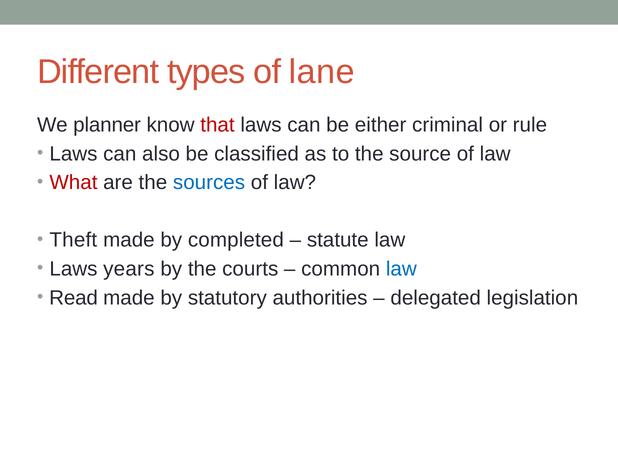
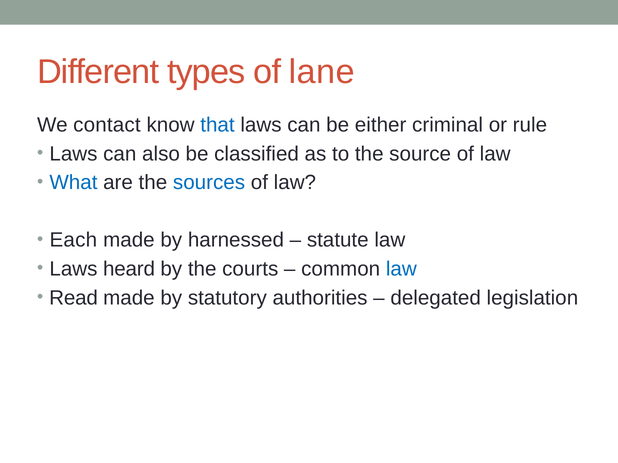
planner: planner -> contact (107, 125)
that colour: red -> blue (217, 125)
What colour: red -> blue (73, 183)
Theft: Theft -> Each (73, 240)
completed: completed -> harnessed (236, 240)
years: years -> heard (129, 269)
